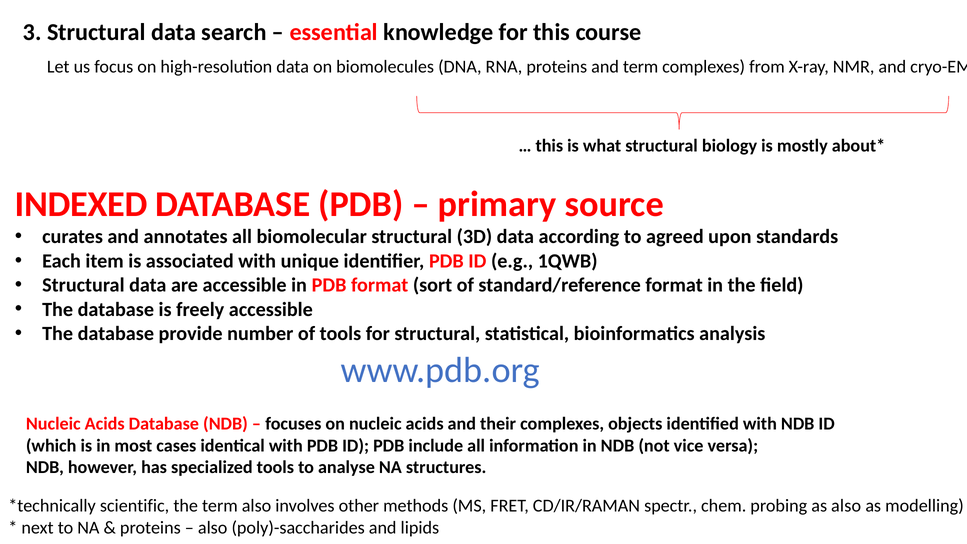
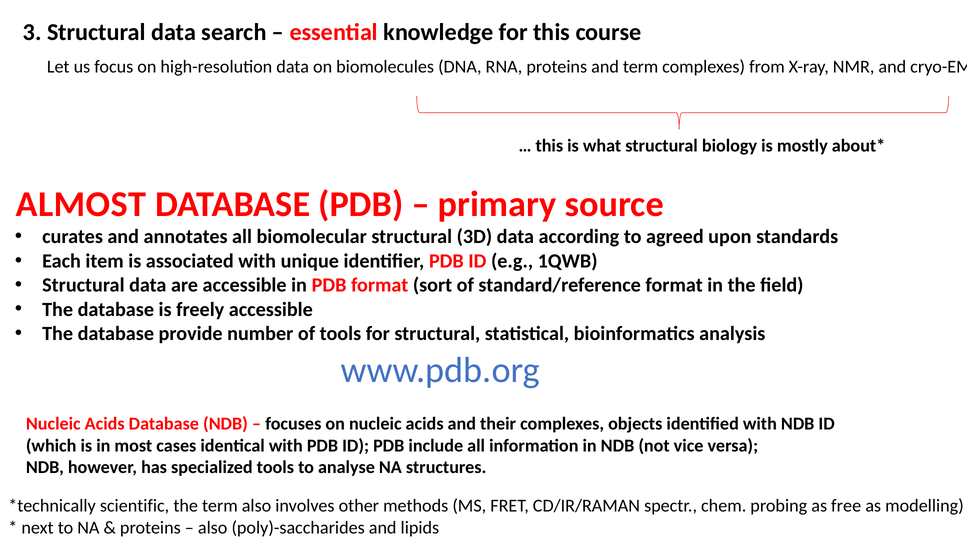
INDEXED: INDEXED -> ALMOST (81, 204)
as also: also -> free (846, 506)
